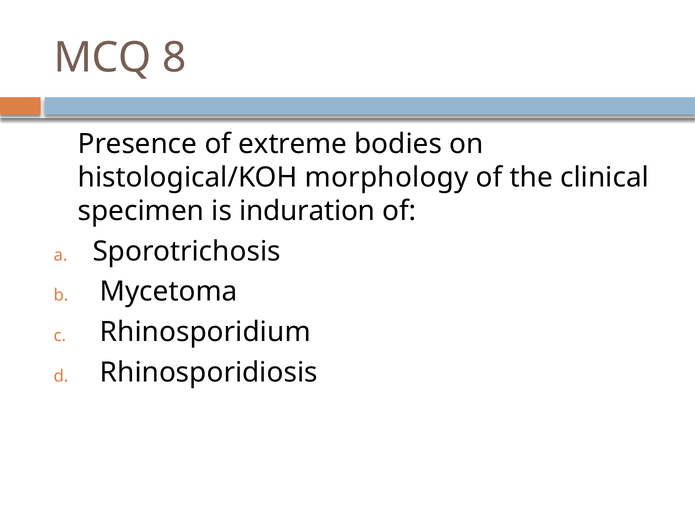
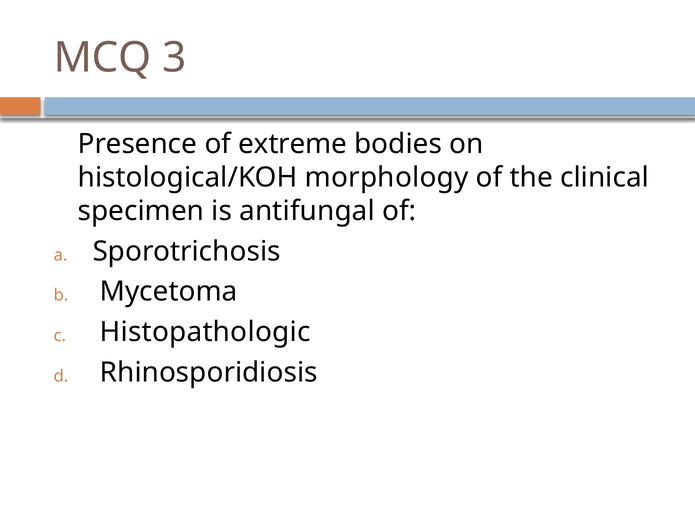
8: 8 -> 3 (174, 58)
induration: induration -> antifungal (307, 211)
Rhinosporidium: Rhinosporidium -> Histopathologic (205, 332)
